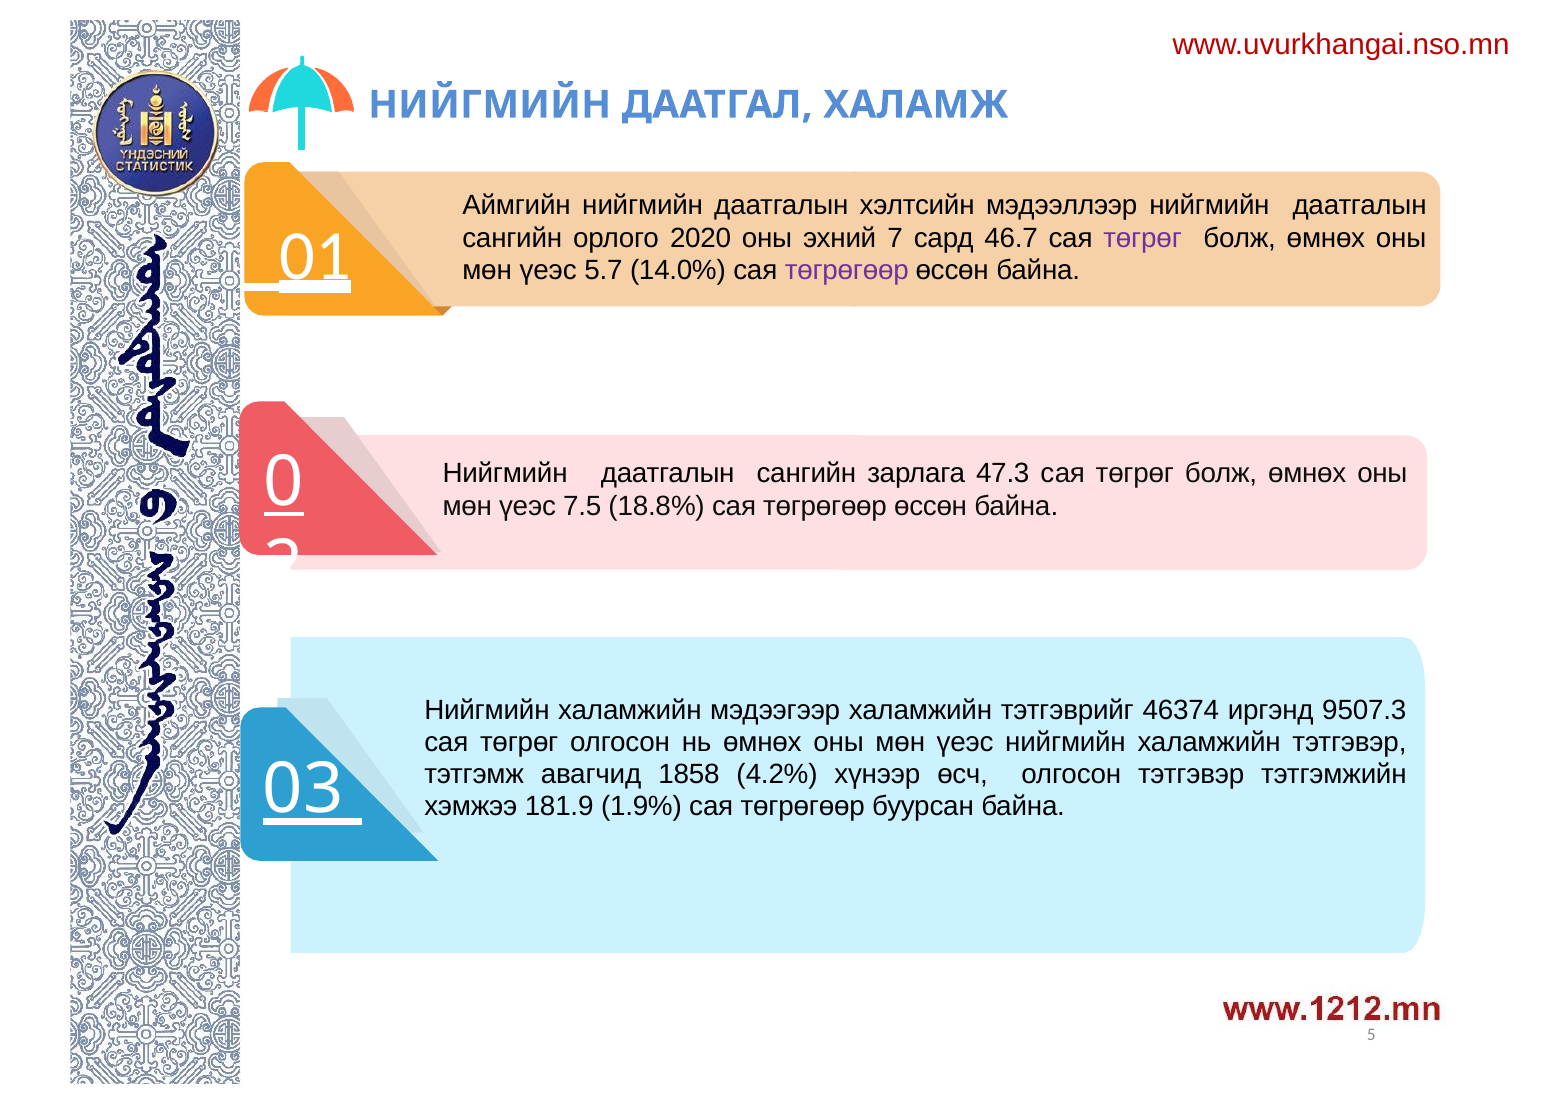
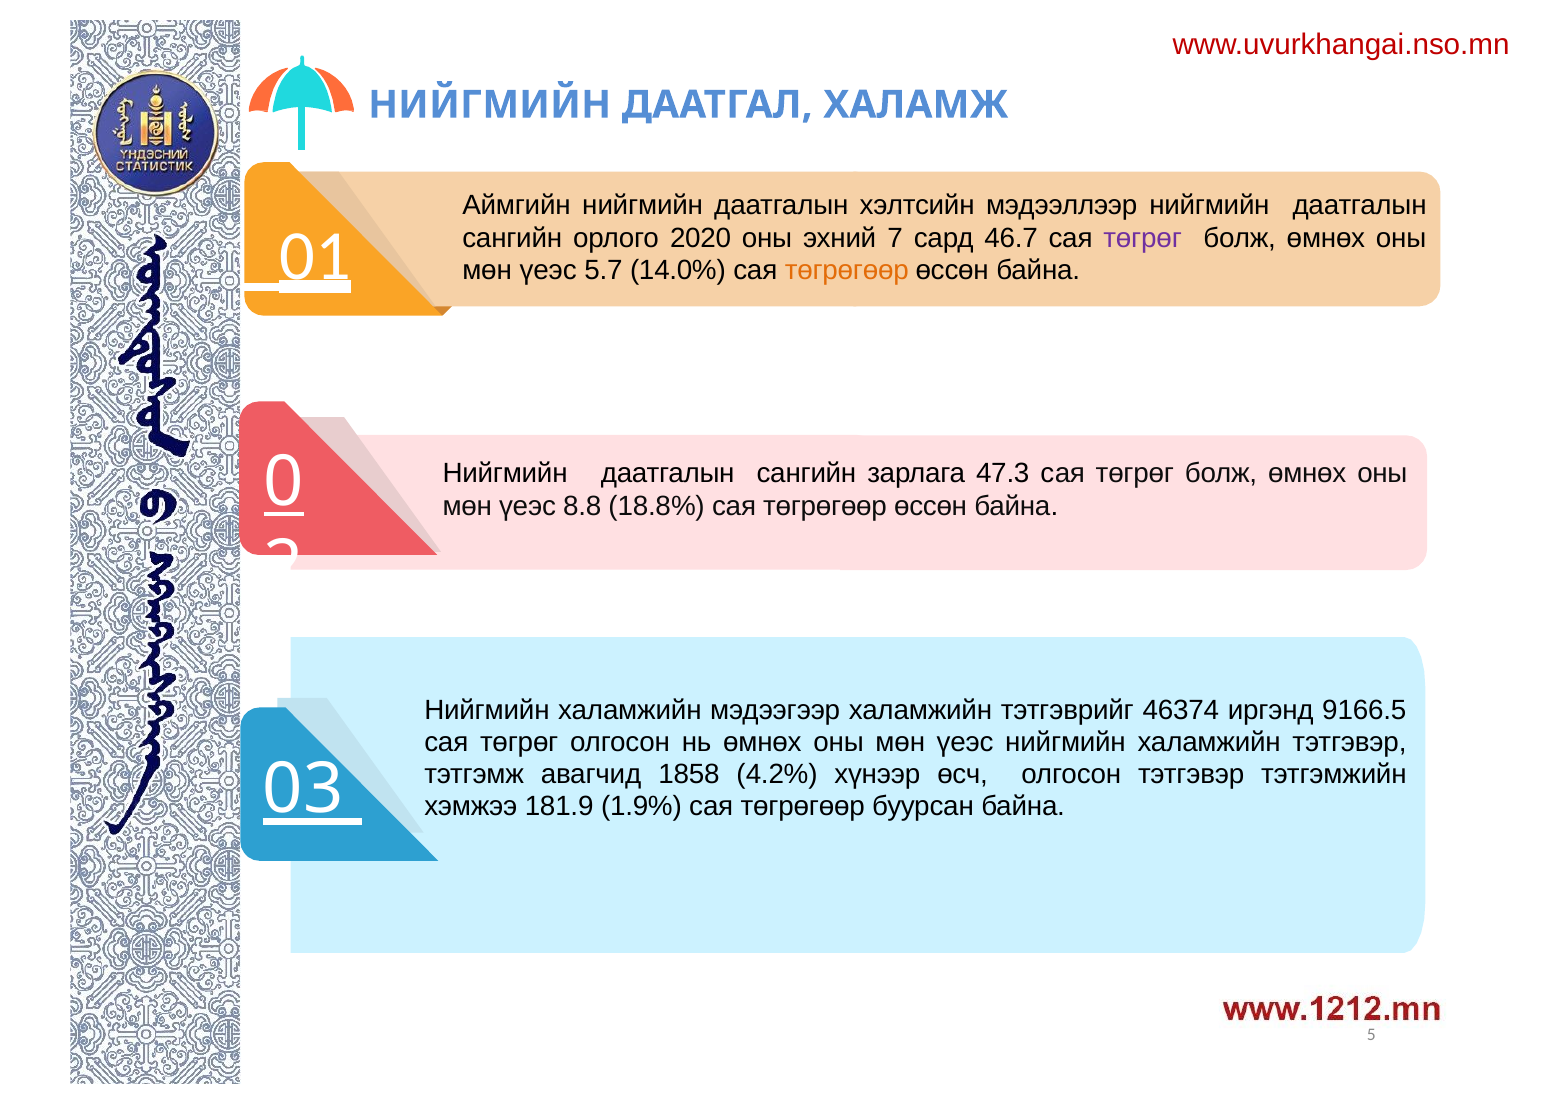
төгрөгөөр colour: purple -> orange (847, 271)
7.5: 7.5 -> 8.8 (582, 506)
9507.3: 9507.3 -> 9166.5 (1364, 710)
